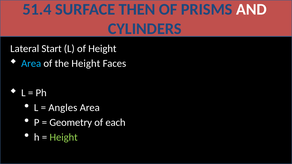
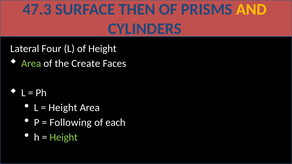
51.4: 51.4 -> 47.3 (37, 9)
AND colour: white -> yellow (251, 9)
Start: Start -> Four (51, 49)
Area colour: light blue -> light green (31, 63)
the Height: Height -> Create (86, 63)
Angles: Angles -> Height (63, 108)
Geometry: Geometry -> Following (71, 123)
